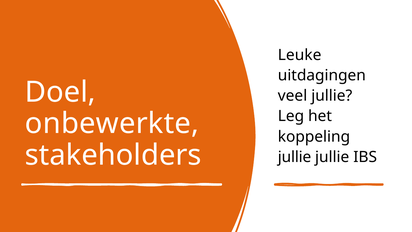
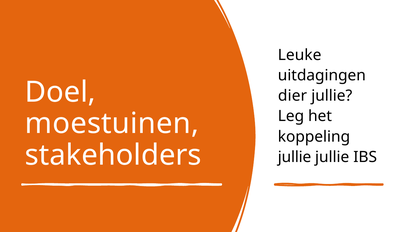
veel: veel -> dier (292, 96)
onbewerkte: onbewerkte -> moestuinen (112, 124)
